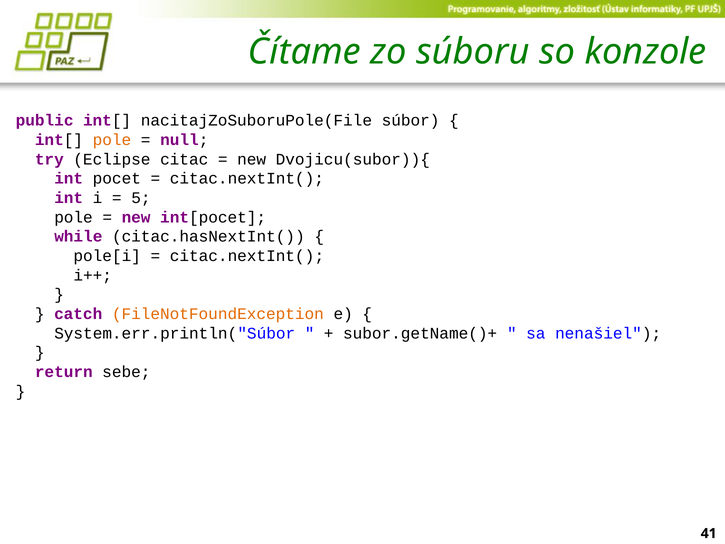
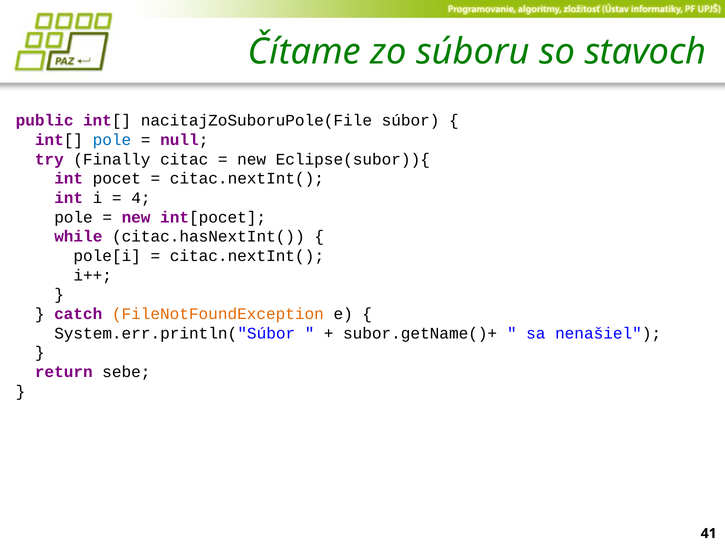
konzole: konzole -> stavoch (645, 52)
pole colour: orange -> blue (112, 140)
Eclipse: Eclipse -> Finally (112, 159)
Dvojicu(subor)){: Dvojicu(subor)){ -> Eclipse(subor)){ (353, 159)
5: 5 -> 4 (141, 198)
